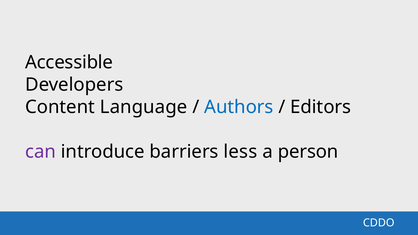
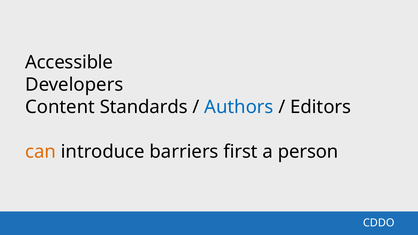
Language: Language -> Standards (144, 107)
can colour: purple -> orange (41, 152)
less: less -> first (241, 152)
